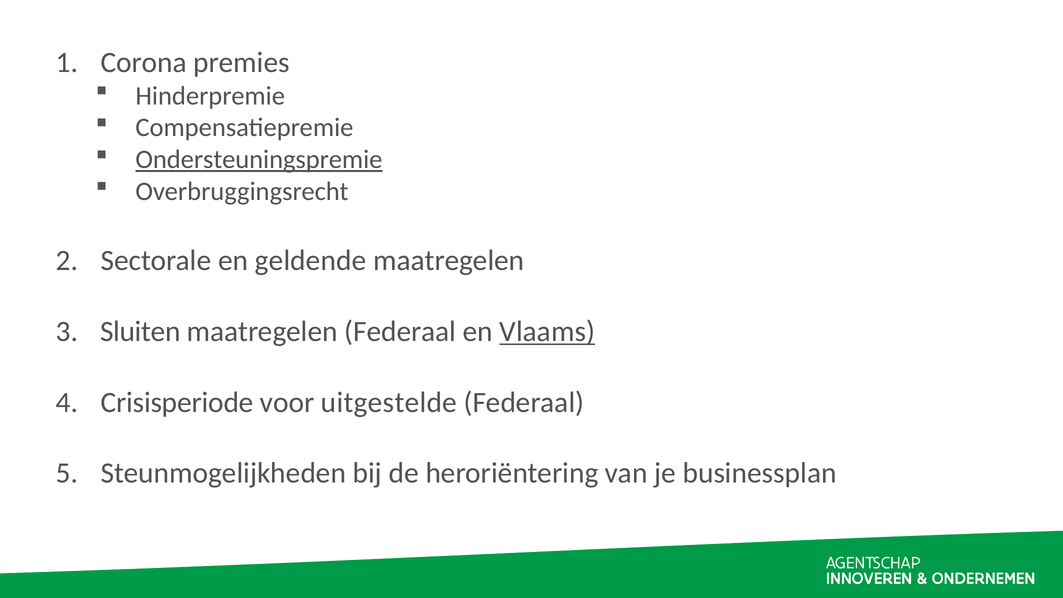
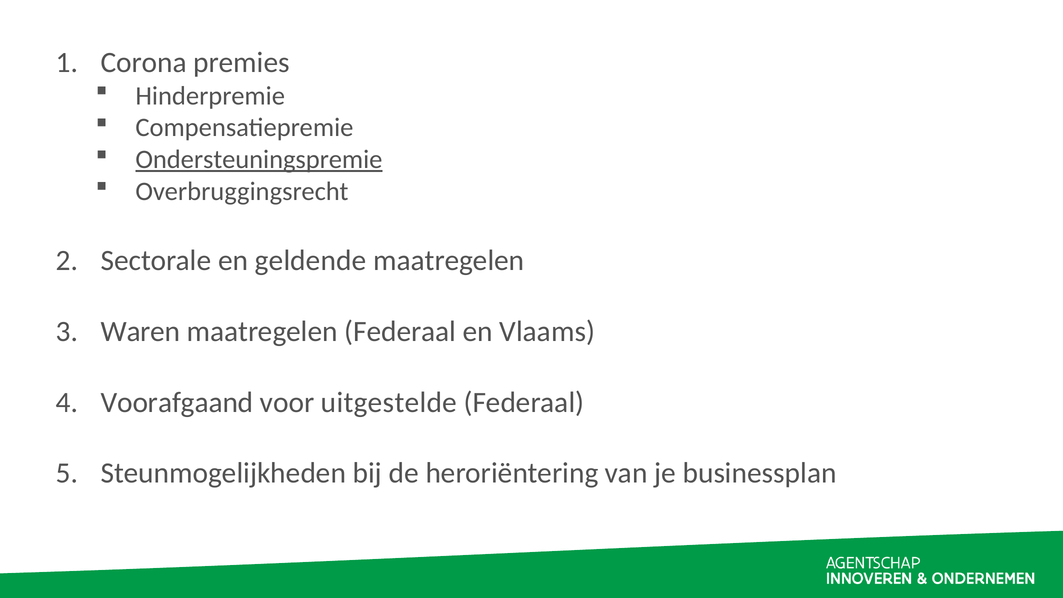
Sluiten: Sluiten -> Waren (140, 332)
Vlaams underline: present -> none (547, 332)
Crisisperiode: Crisisperiode -> Voorafgaand (177, 402)
